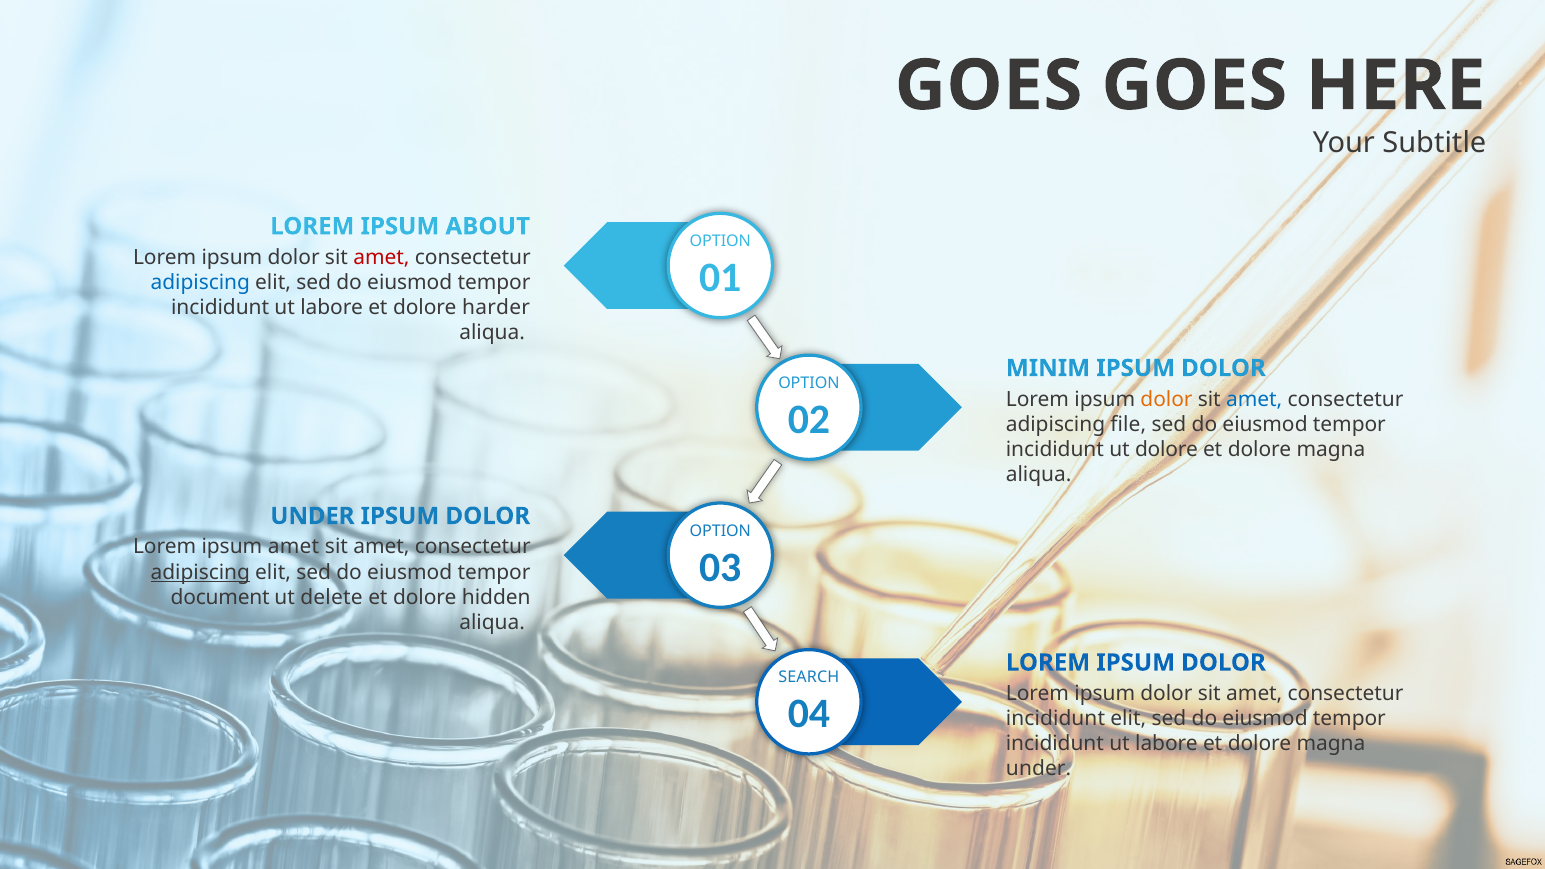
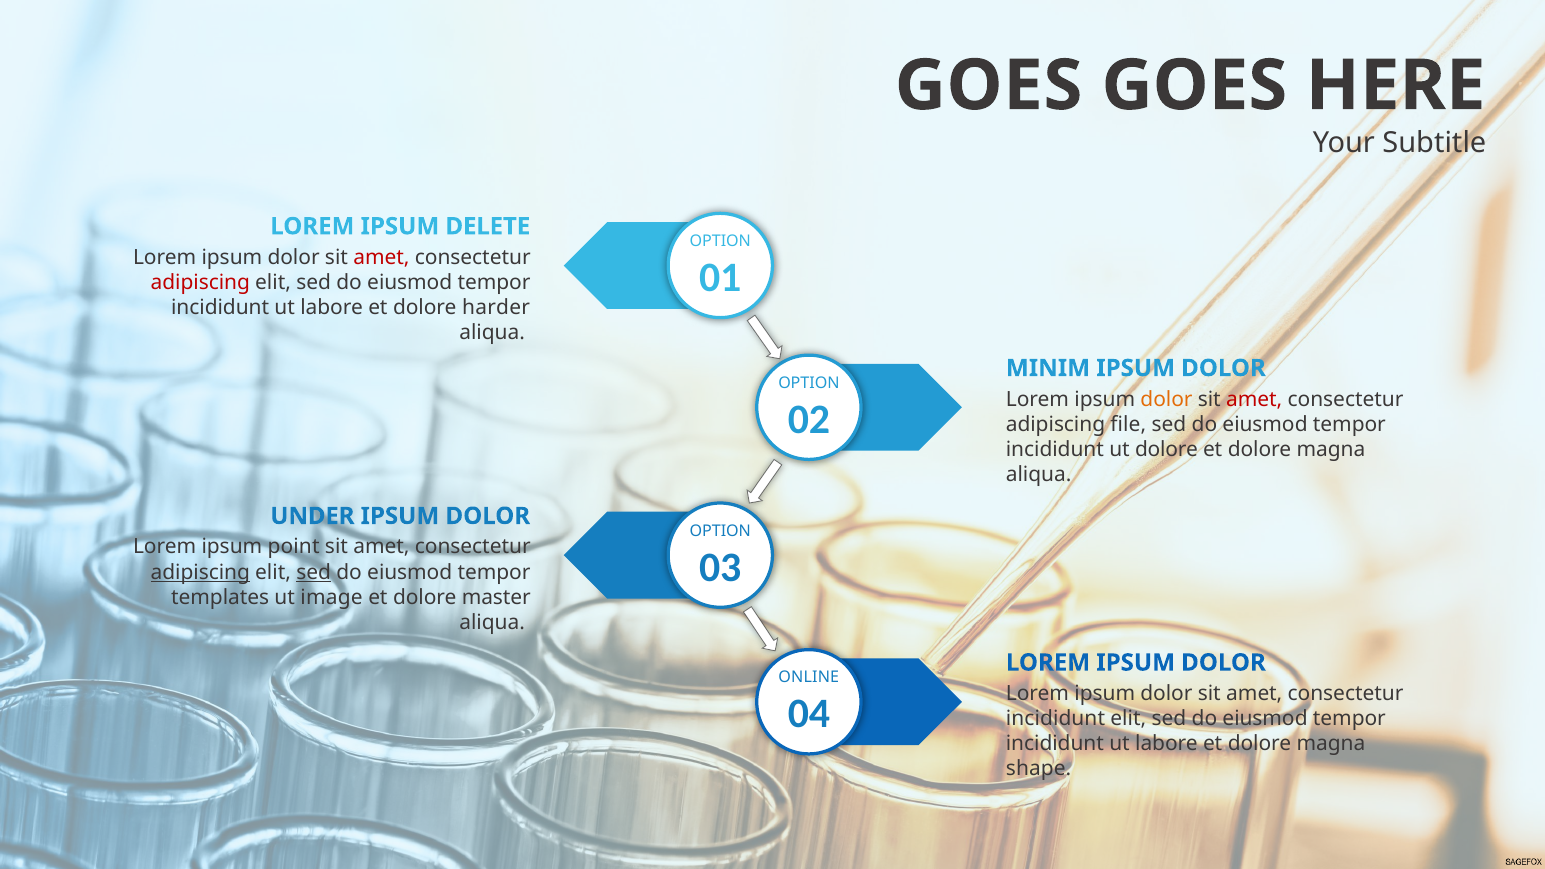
ABOUT: ABOUT -> DELETE (488, 226)
adipiscing colour: blue -> red (200, 283)
amet colour: blue -> red (1254, 399)
ipsum amet: amet -> point (294, 547)
sed underline: none -> present (314, 572)
document: document -> templates (220, 597)
delete: delete -> image (332, 597)
hidden: hidden -> master (496, 597)
SEARCH: SEARCH -> ONLINE (809, 677)
under: under -> shape (1039, 769)
